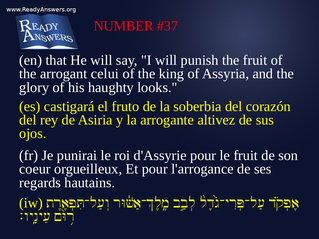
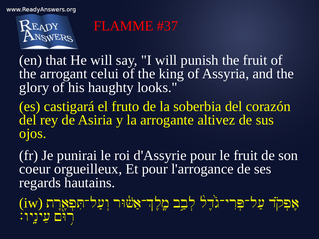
NUMBER: NUMBER -> FLAMME (123, 26)
